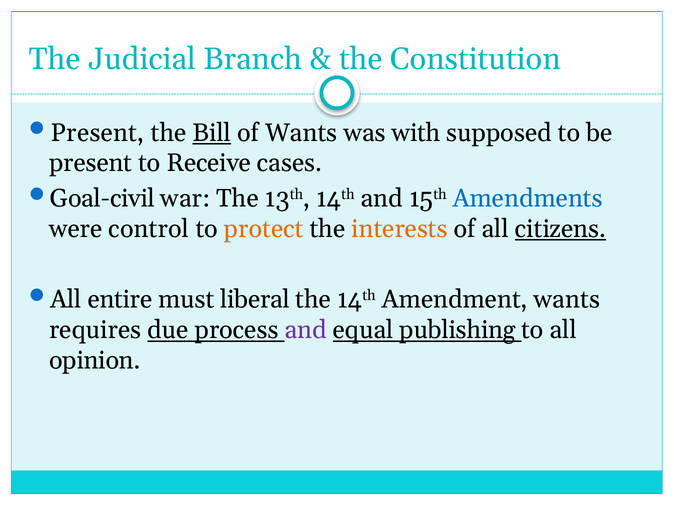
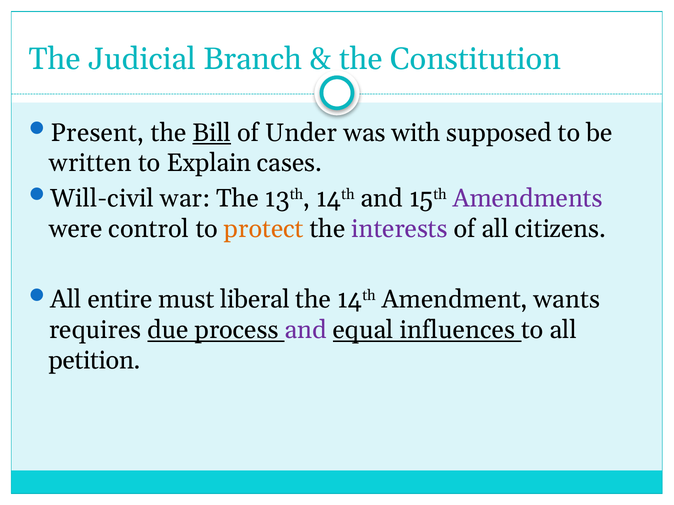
of Wants: Wants -> Under (301, 133)
present: present -> written (90, 163)
Receive: Receive -> Explain (209, 163)
Goal-civil: Goal-civil -> Will-civil (102, 199)
Amendments colour: blue -> purple (528, 199)
interests colour: orange -> purple (399, 229)
citizens underline: present -> none (560, 229)
publishing: publishing -> influences (457, 330)
opinion: opinion -> petition (95, 361)
